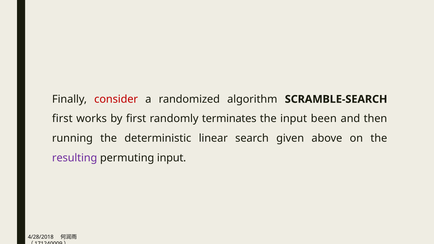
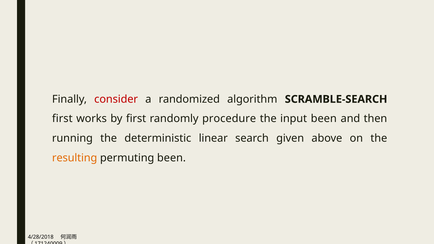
terminates: terminates -> procedure (229, 119)
resulting colour: purple -> orange (75, 158)
permuting input: input -> been (171, 158)
